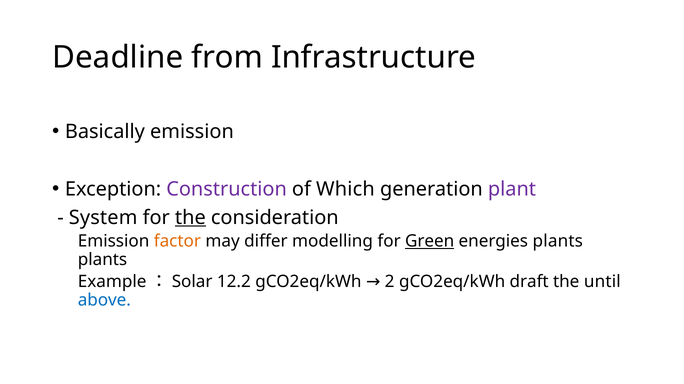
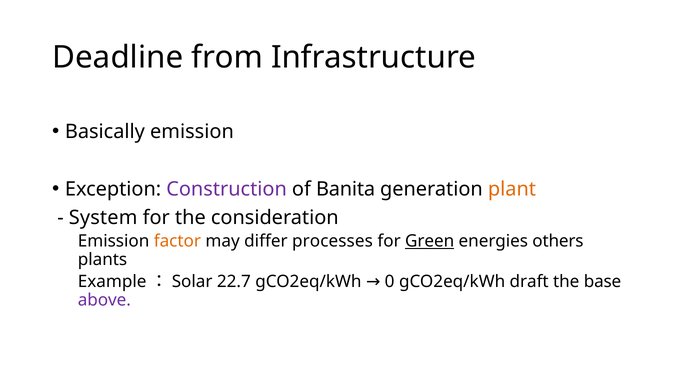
Which: Which -> Banita (346, 189)
plant colour: purple -> orange (512, 189)
the underline: present -> none (190, 218)
modelling: modelling -> processes (332, 242)
energies plants: plants -> others (558, 242)
12.2: 12.2 -> 22.7 (234, 282)
2: 2 -> 0 (390, 282)
until: until -> base (603, 282)
above colour: blue -> purple (104, 301)
